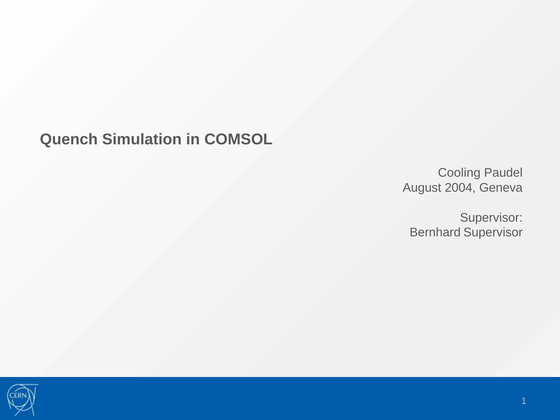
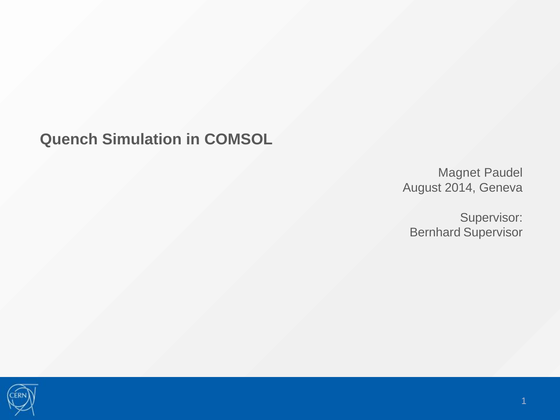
Cooling: Cooling -> Magnet (459, 173)
2004: 2004 -> 2014 (460, 188)
